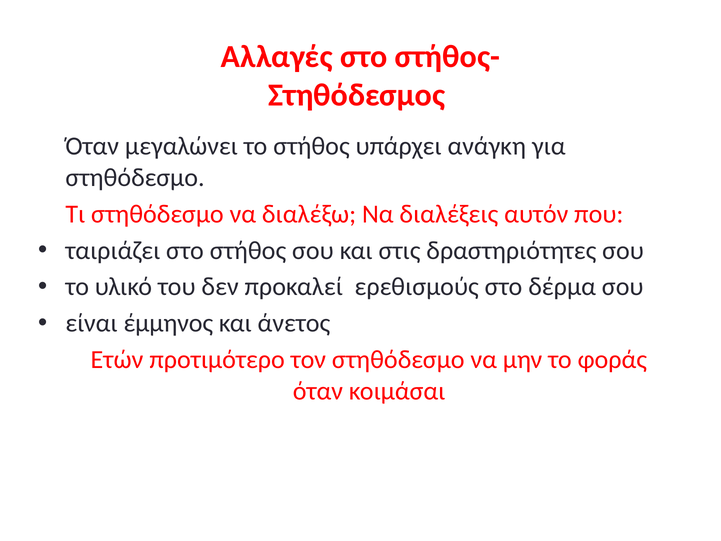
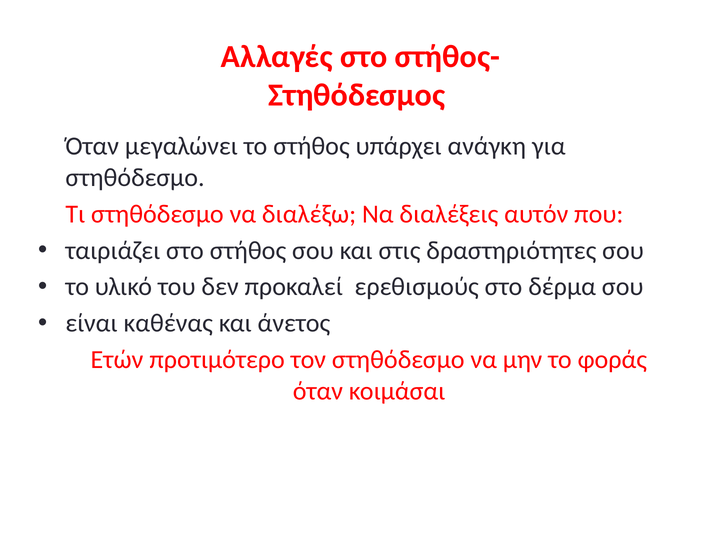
έμμηνος: έμμηνος -> καθένας (168, 323)
